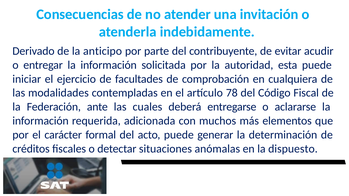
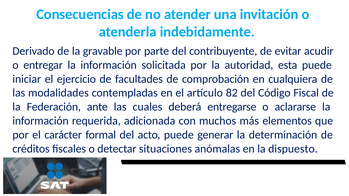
anticipo: anticipo -> gravable (103, 51)
78: 78 -> 82 (232, 93)
